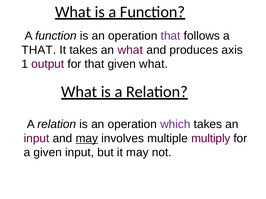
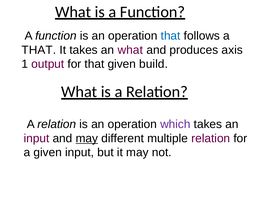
that colour: purple -> blue (171, 36)
given what: what -> build (154, 64)
involves: involves -> different (123, 139)
multiple multiply: multiply -> relation (211, 139)
